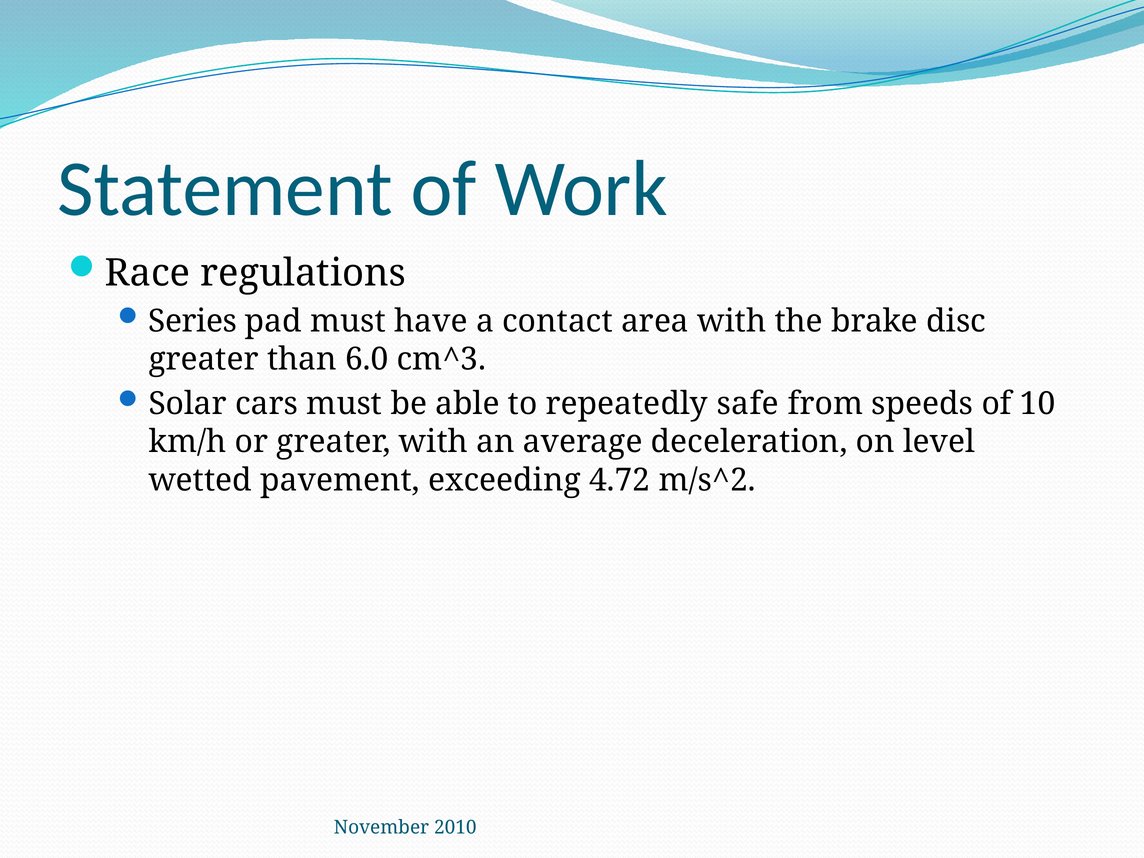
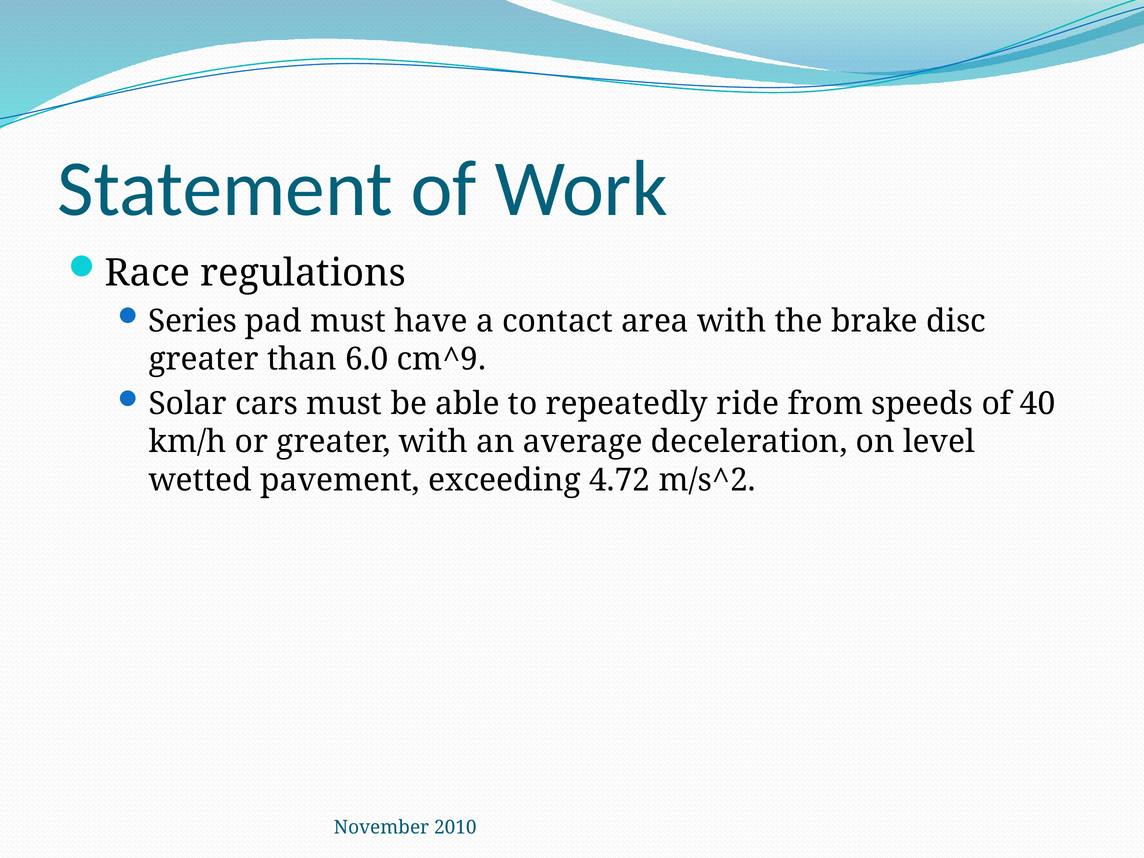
cm^3: cm^3 -> cm^9 (441, 359)
safe: safe -> ride (748, 404)
10: 10 -> 40 (1038, 404)
